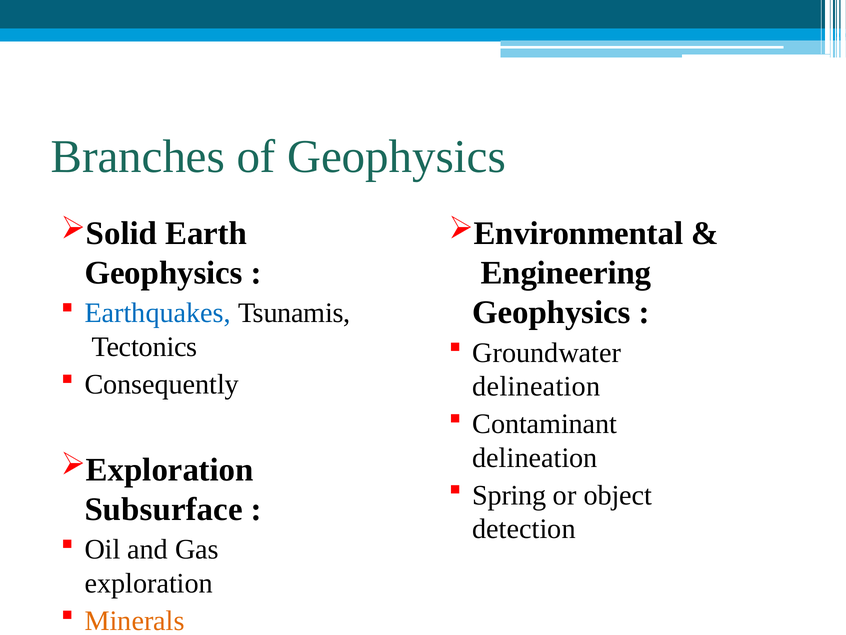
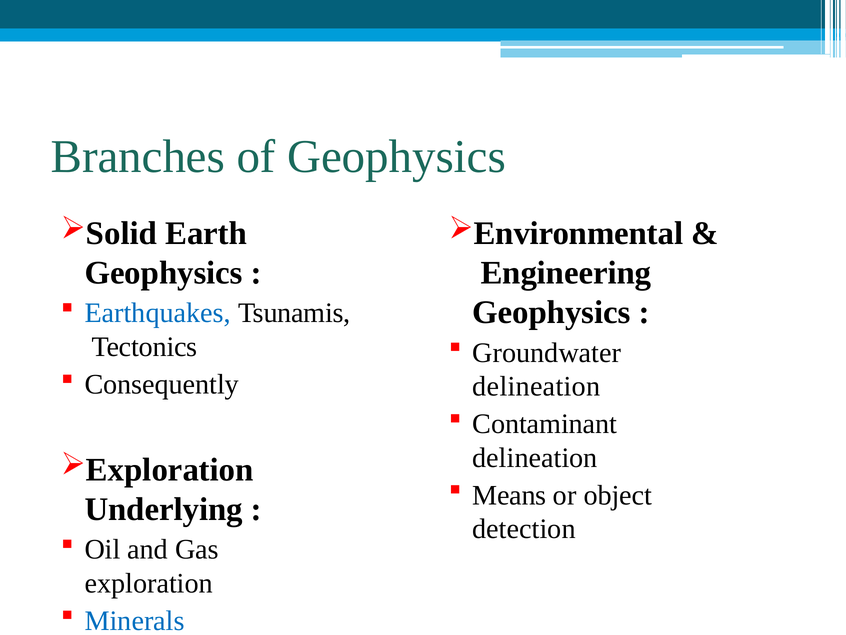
Spring: Spring -> Means (509, 495)
Subsurface: Subsurface -> Underlying (164, 509)
Minerals colour: orange -> blue (135, 620)
